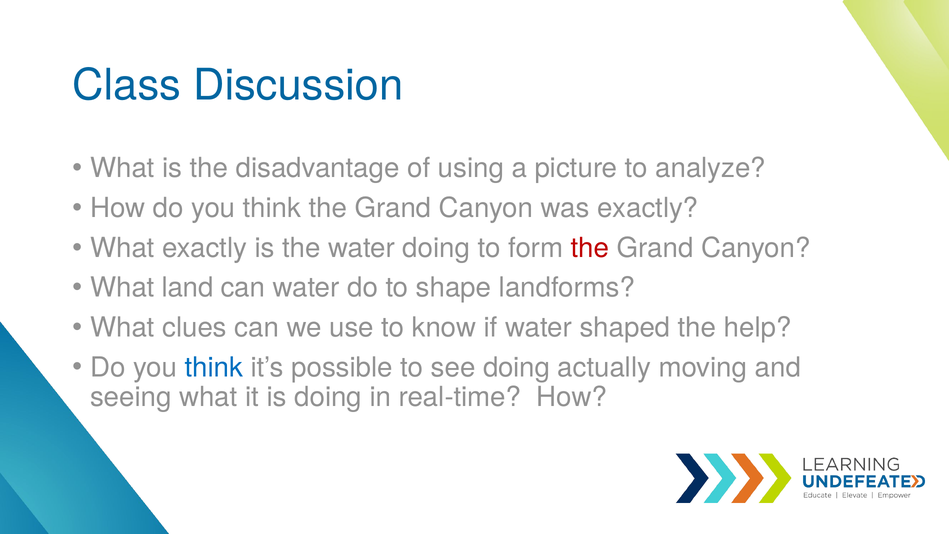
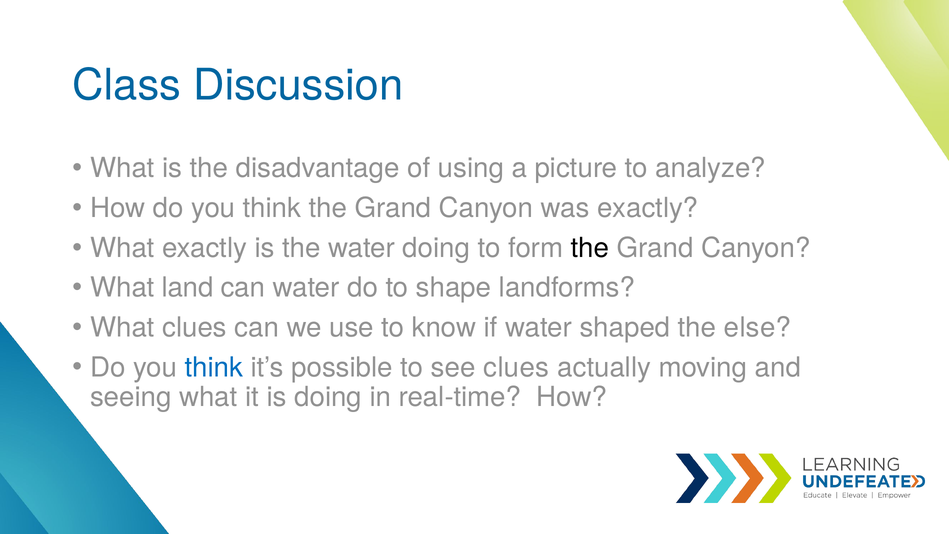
the colour: red -> black (590, 248)
help: help -> else (758, 327)
see doing: doing -> clues (516, 367)
